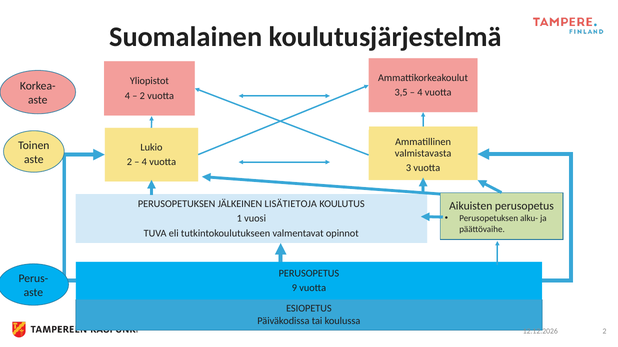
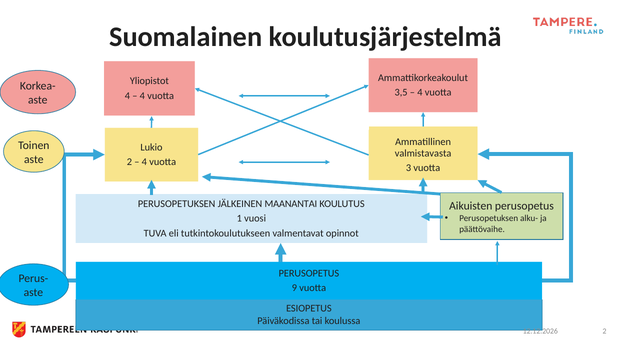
2: 2 -> 4 (142, 96)
LISÄTIETOJA: LISÄTIETOJA -> MAANANTAI (291, 204)
